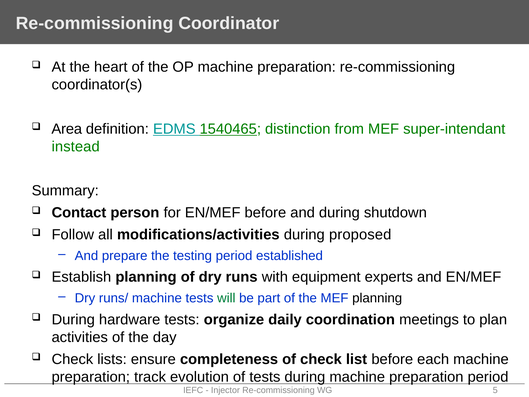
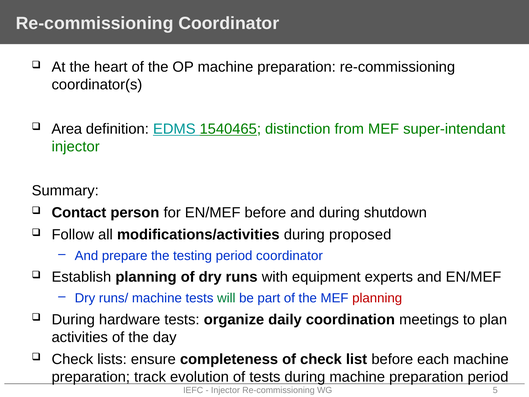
instead: instead -> injector (76, 146)
period established: established -> coordinator (289, 256)
planning colour: black -> red (377, 298)
